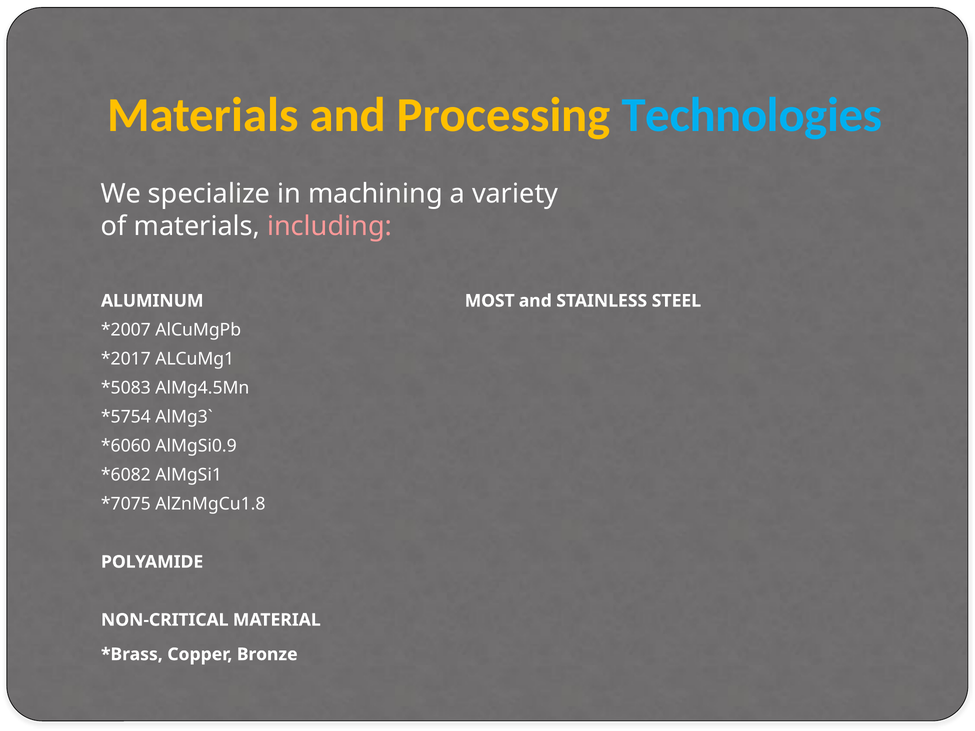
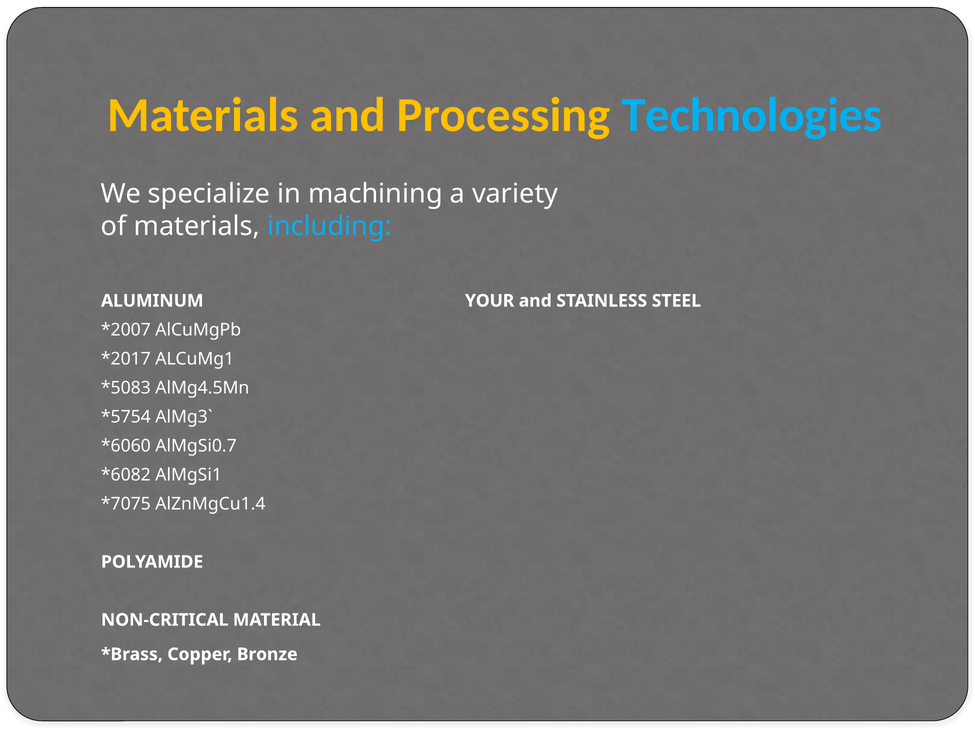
including colour: pink -> light blue (330, 226)
MOST: MOST -> YOUR (490, 301)
AlMgSi0.9: AlMgSi0.9 -> AlMgSi0.7 (196, 446)
AlZnMgCu1.8: AlZnMgCu1.8 -> AlZnMgCu1.4 (210, 504)
